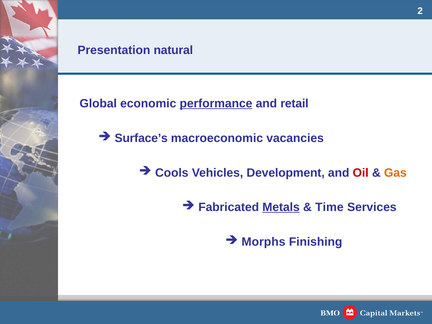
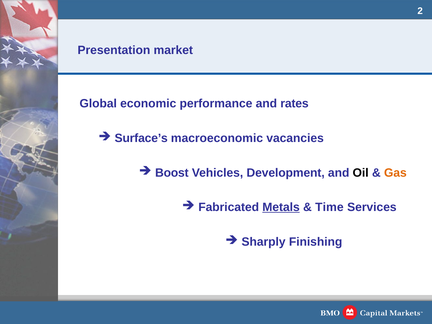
natural: natural -> market (173, 50)
performance underline: present -> none (216, 104)
retail: retail -> rates (295, 104)
Cools: Cools -> Boost (172, 173)
Oil colour: red -> black (361, 173)
Morphs: Morphs -> Sharply (264, 242)
